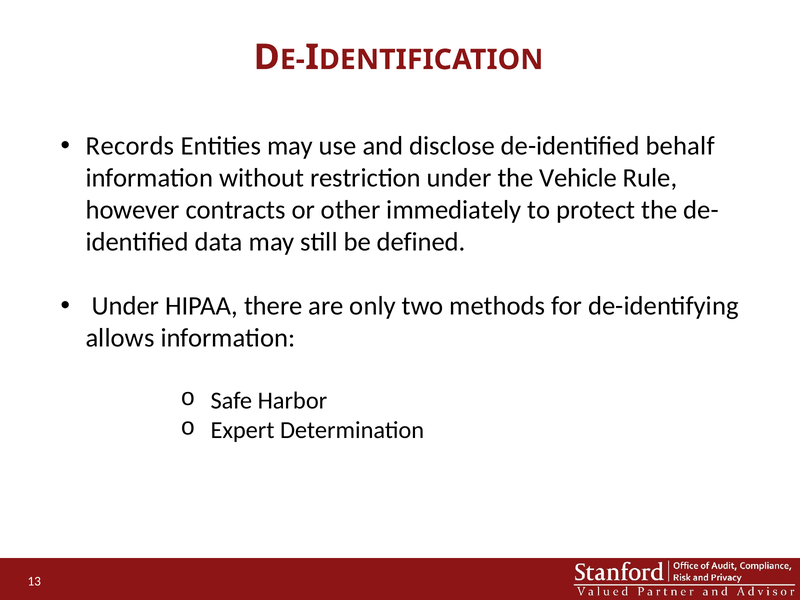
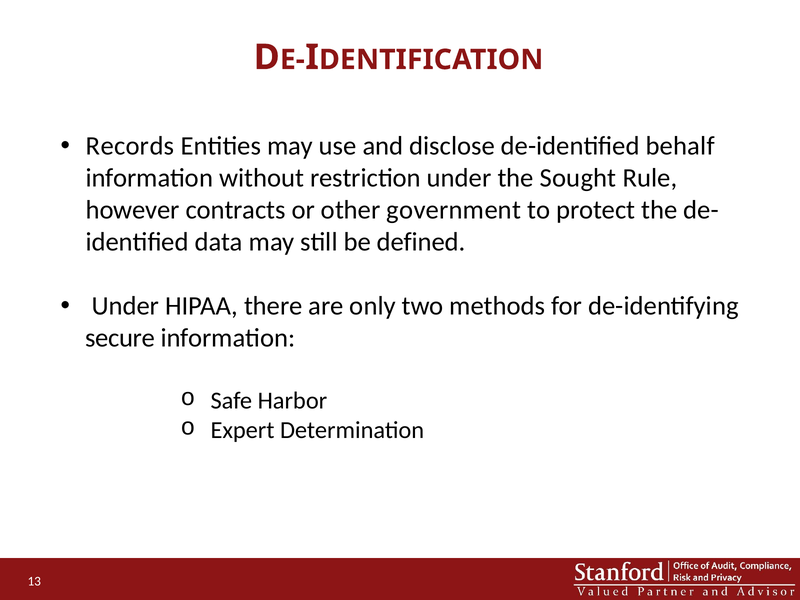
Vehicle: Vehicle -> Sought (578, 178)
immediately: immediately -> government (454, 210)
allows: allows -> secure (120, 338)
